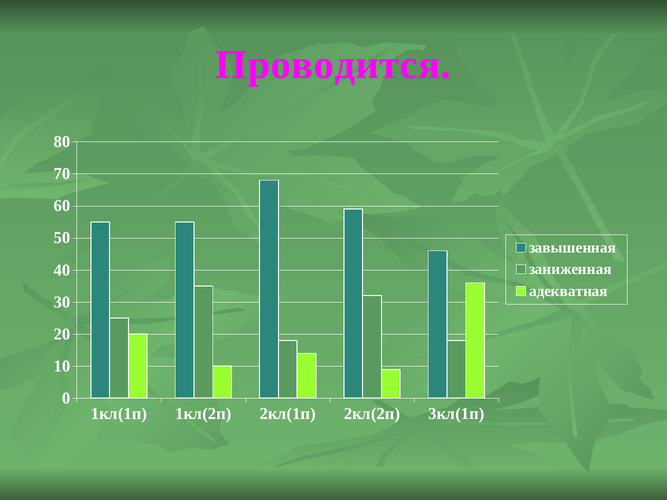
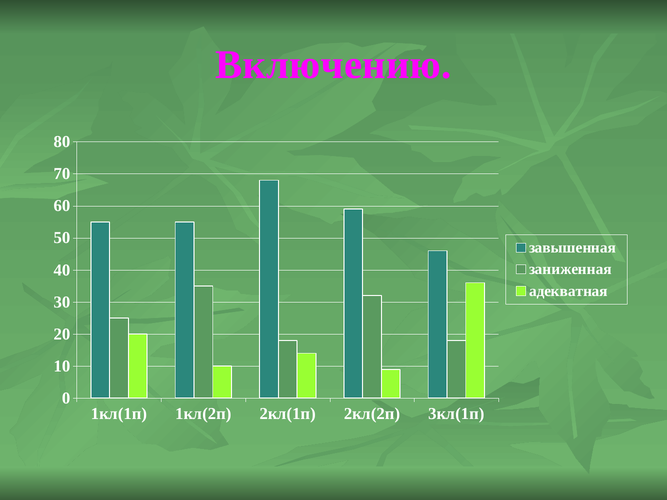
Проводится: Проводится -> Включению (333, 65)
